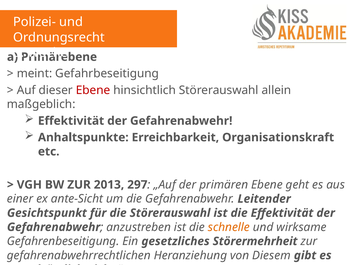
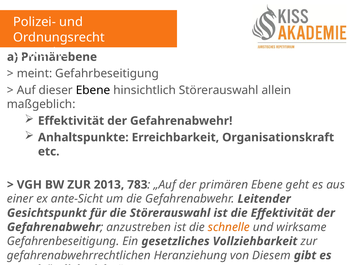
Ebene colour: red -> black (93, 90)
297: 297 -> 783 (137, 185)
Störermehrheit: Störermehrheit -> Vollziehbarkeit (255, 242)
